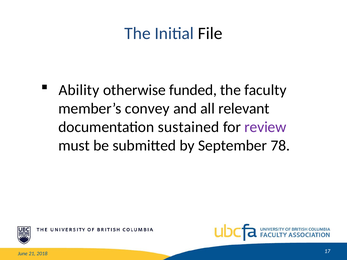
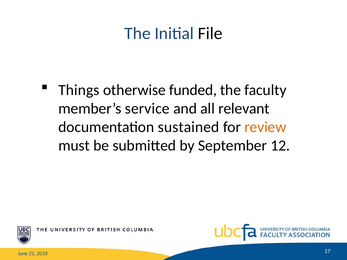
Ability: Ability -> Things (79, 90)
convey: convey -> service (147, 109)
review colour: purple -> orange (265, 127)
78: 78 -> 12 (280, 146)
